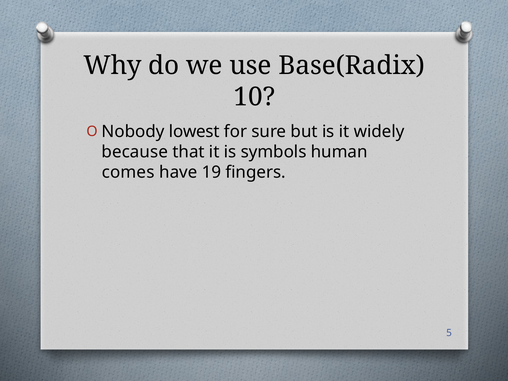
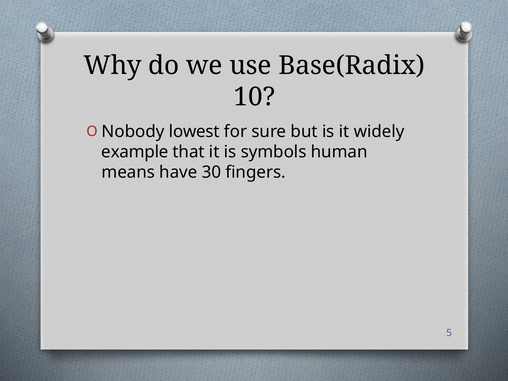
because: because -> example (135, 152)
comes: comes -> means (128, 172)
19: 19 -> 30 (211, 172)
